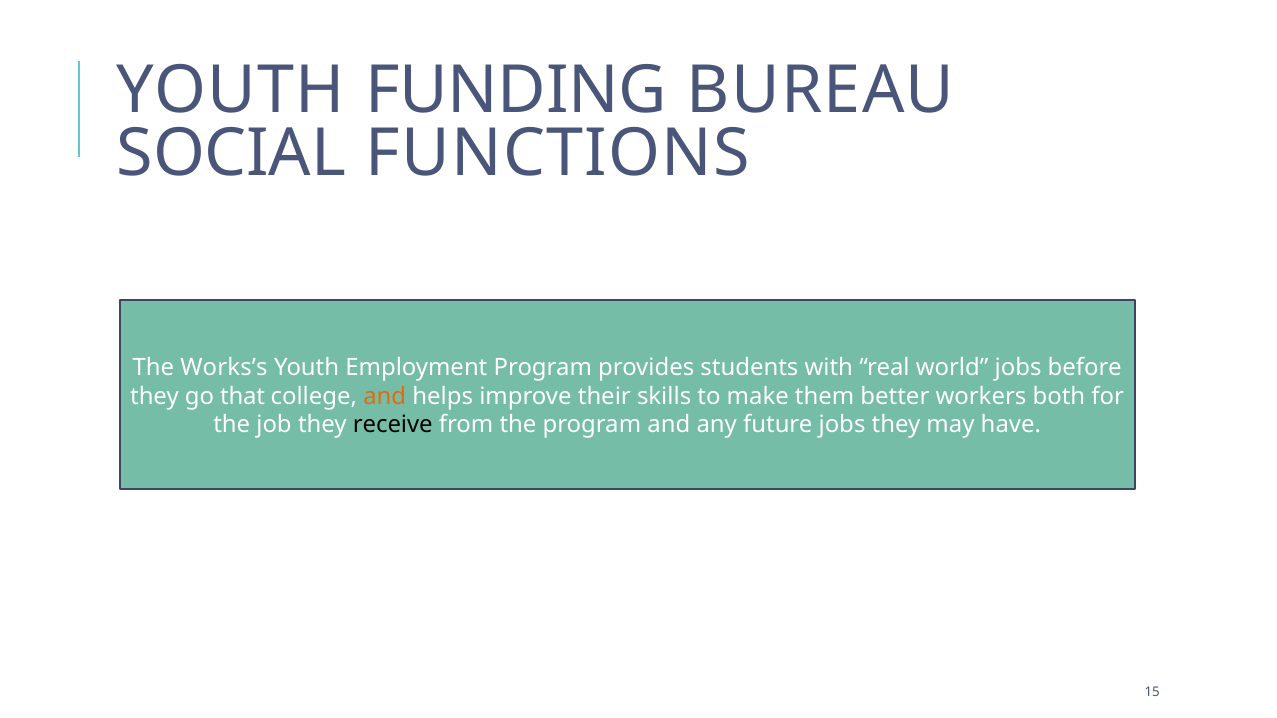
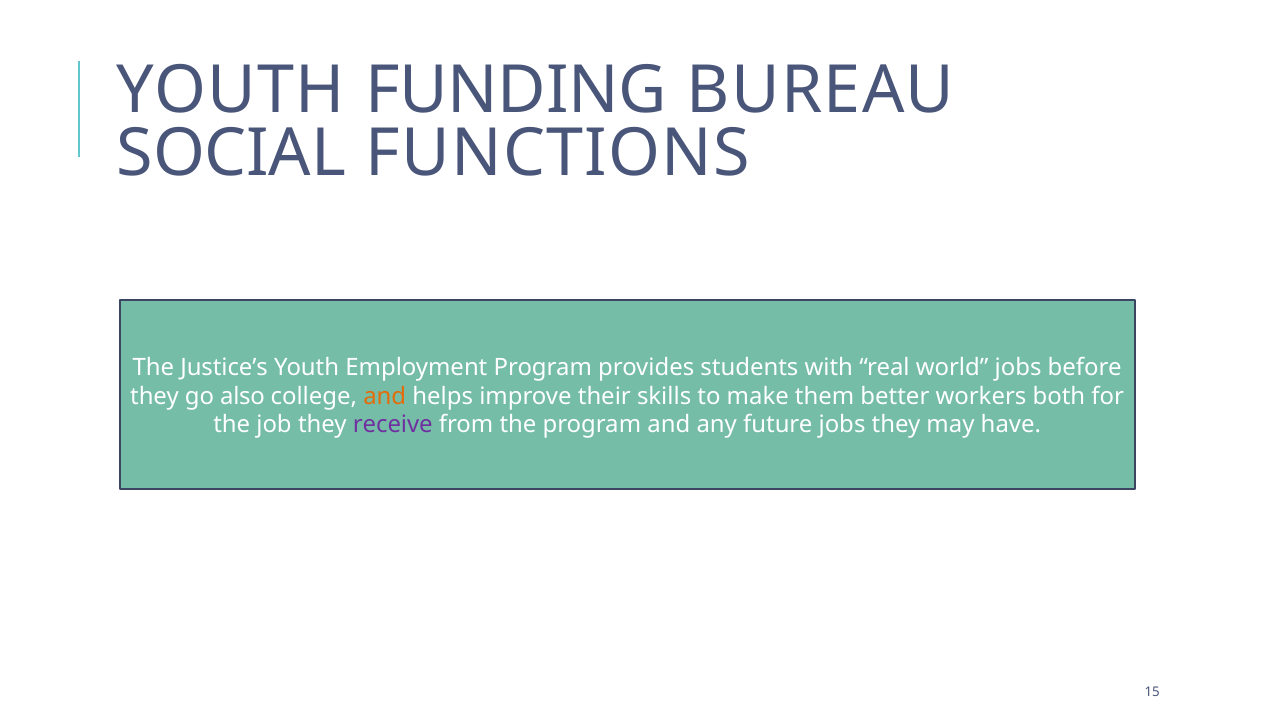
Works’s: Works’s -> Justice’s (224, 368)
that: that -> also (243, 396)
receive colour: black -> purple (393, 425)
